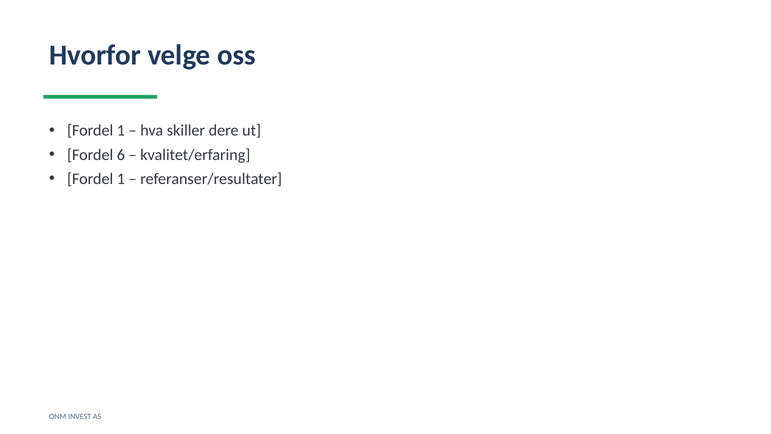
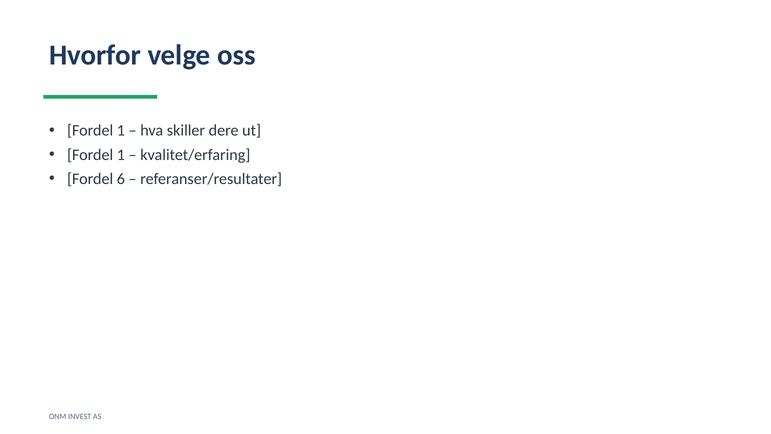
6: 6 -> 1 (121, 155)
1: 1 -> 6 (121, 179)
